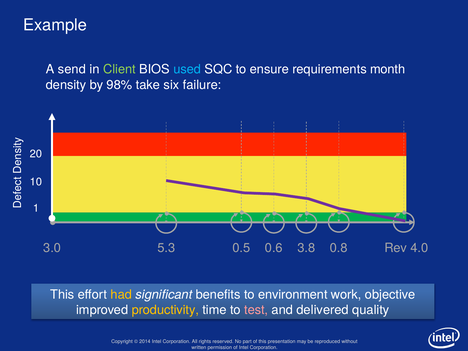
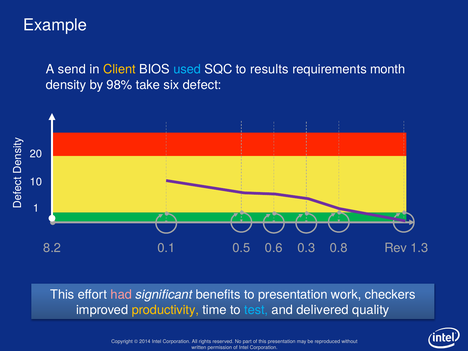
Client colour: light green -> yellow (119, 69)
ensure: ensure -> results (269, 69)
failure: failure -> defect (202, 85)
3.0: 3.0 -> 8.2 (52, 248)
5.3: 5.3 -> 0.1 (166, 248)
3.8: 3.8 -> 0.3 (306, 248)
4.0: 4.0 -> 1.3 (419, 248)
had colour: yellow -> pink (121, 294)
to environment: environment -> presentation (293, 294)
objective: objective -> checkers (390, 294)
test colour: pink -> light blue (256, 310)
